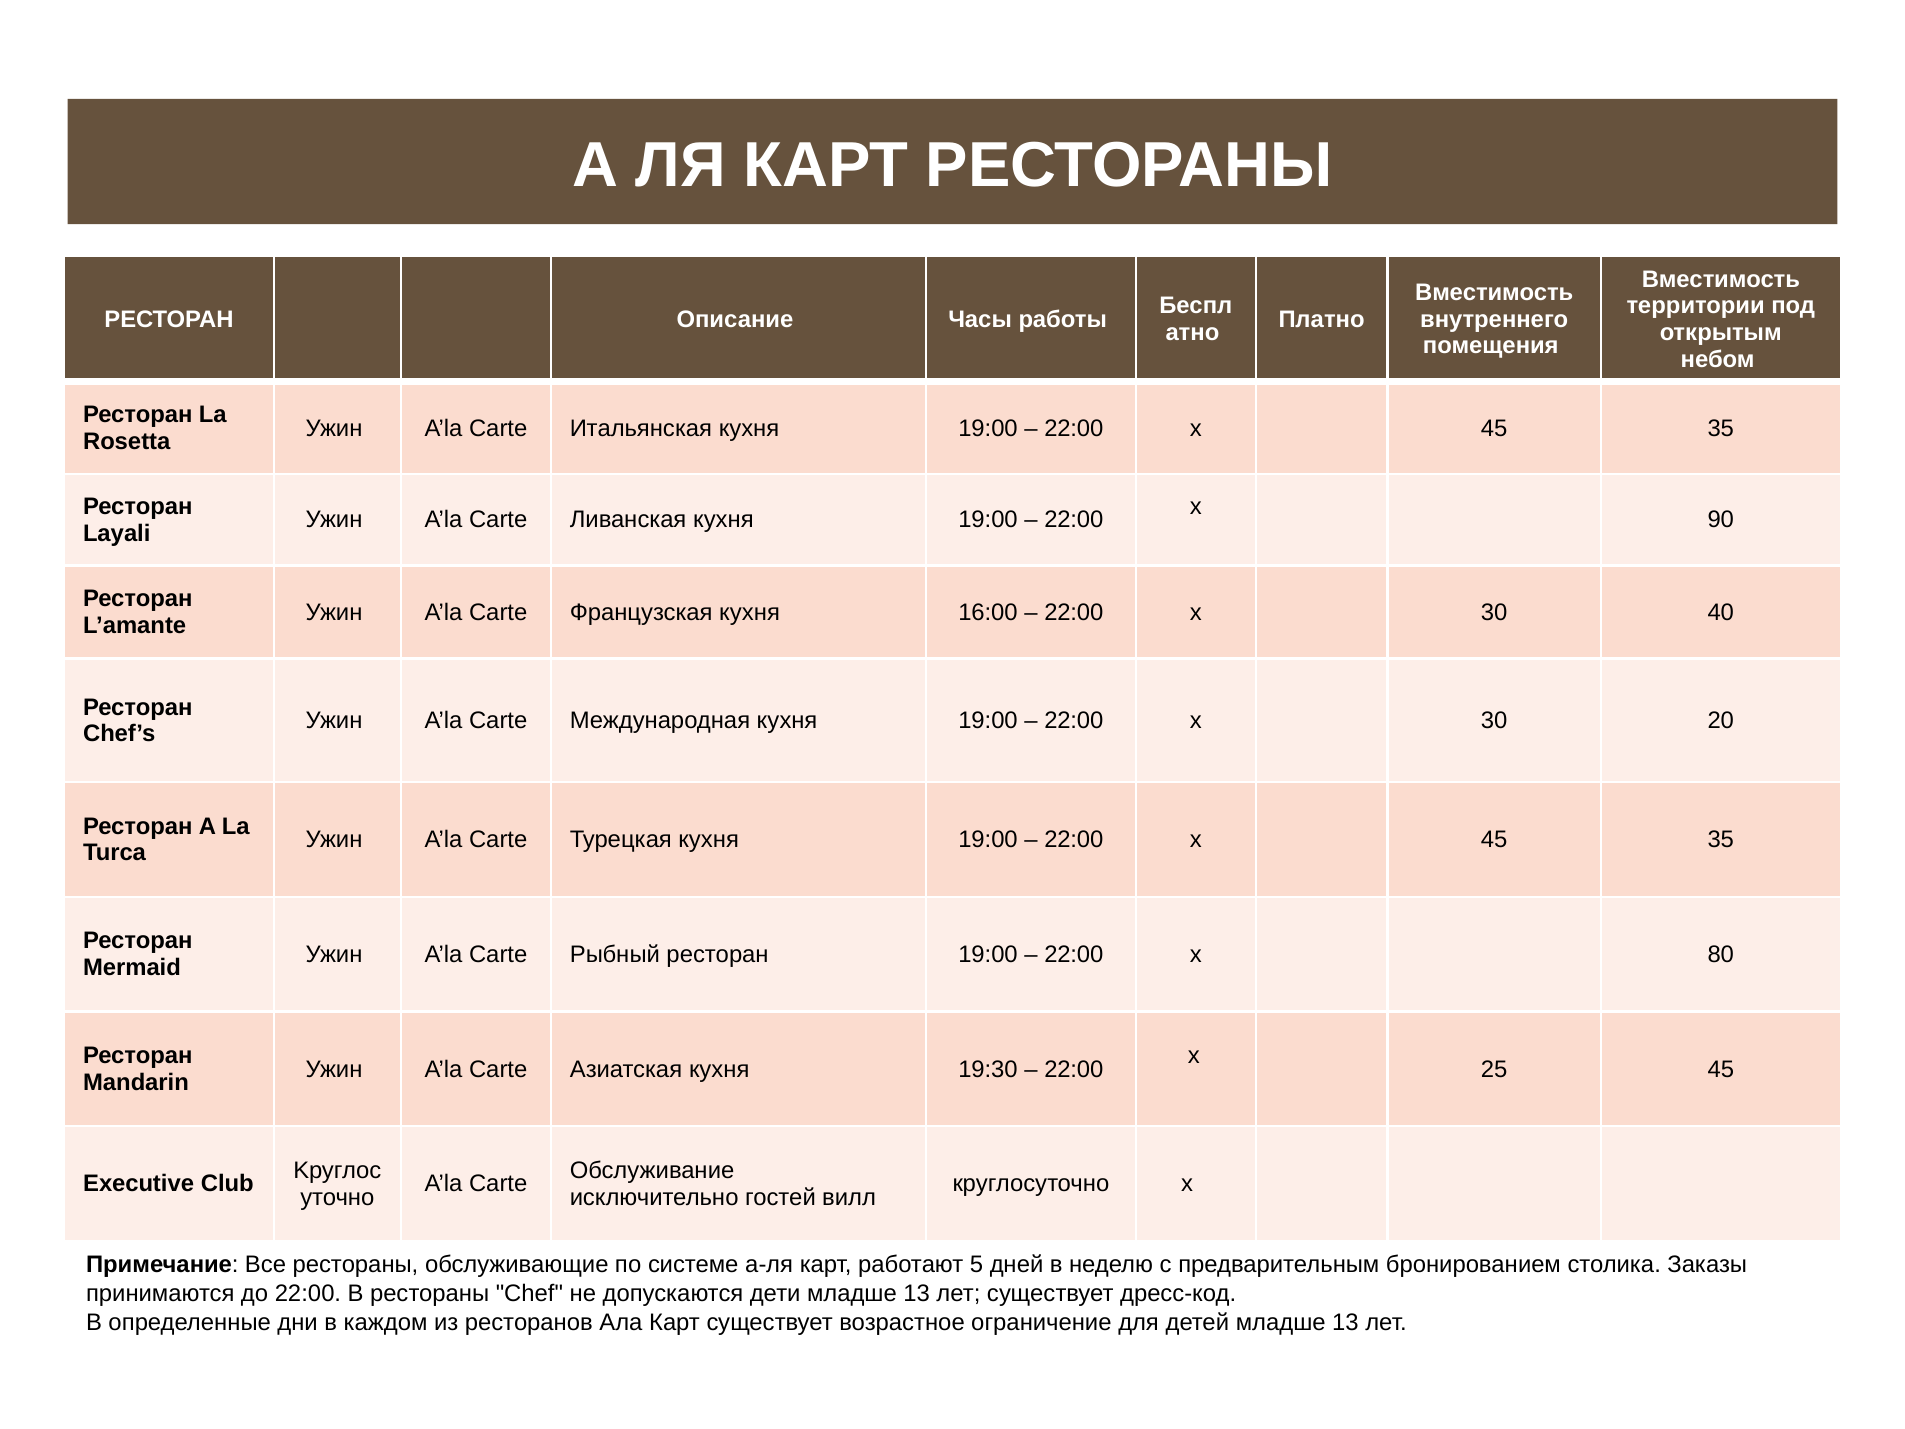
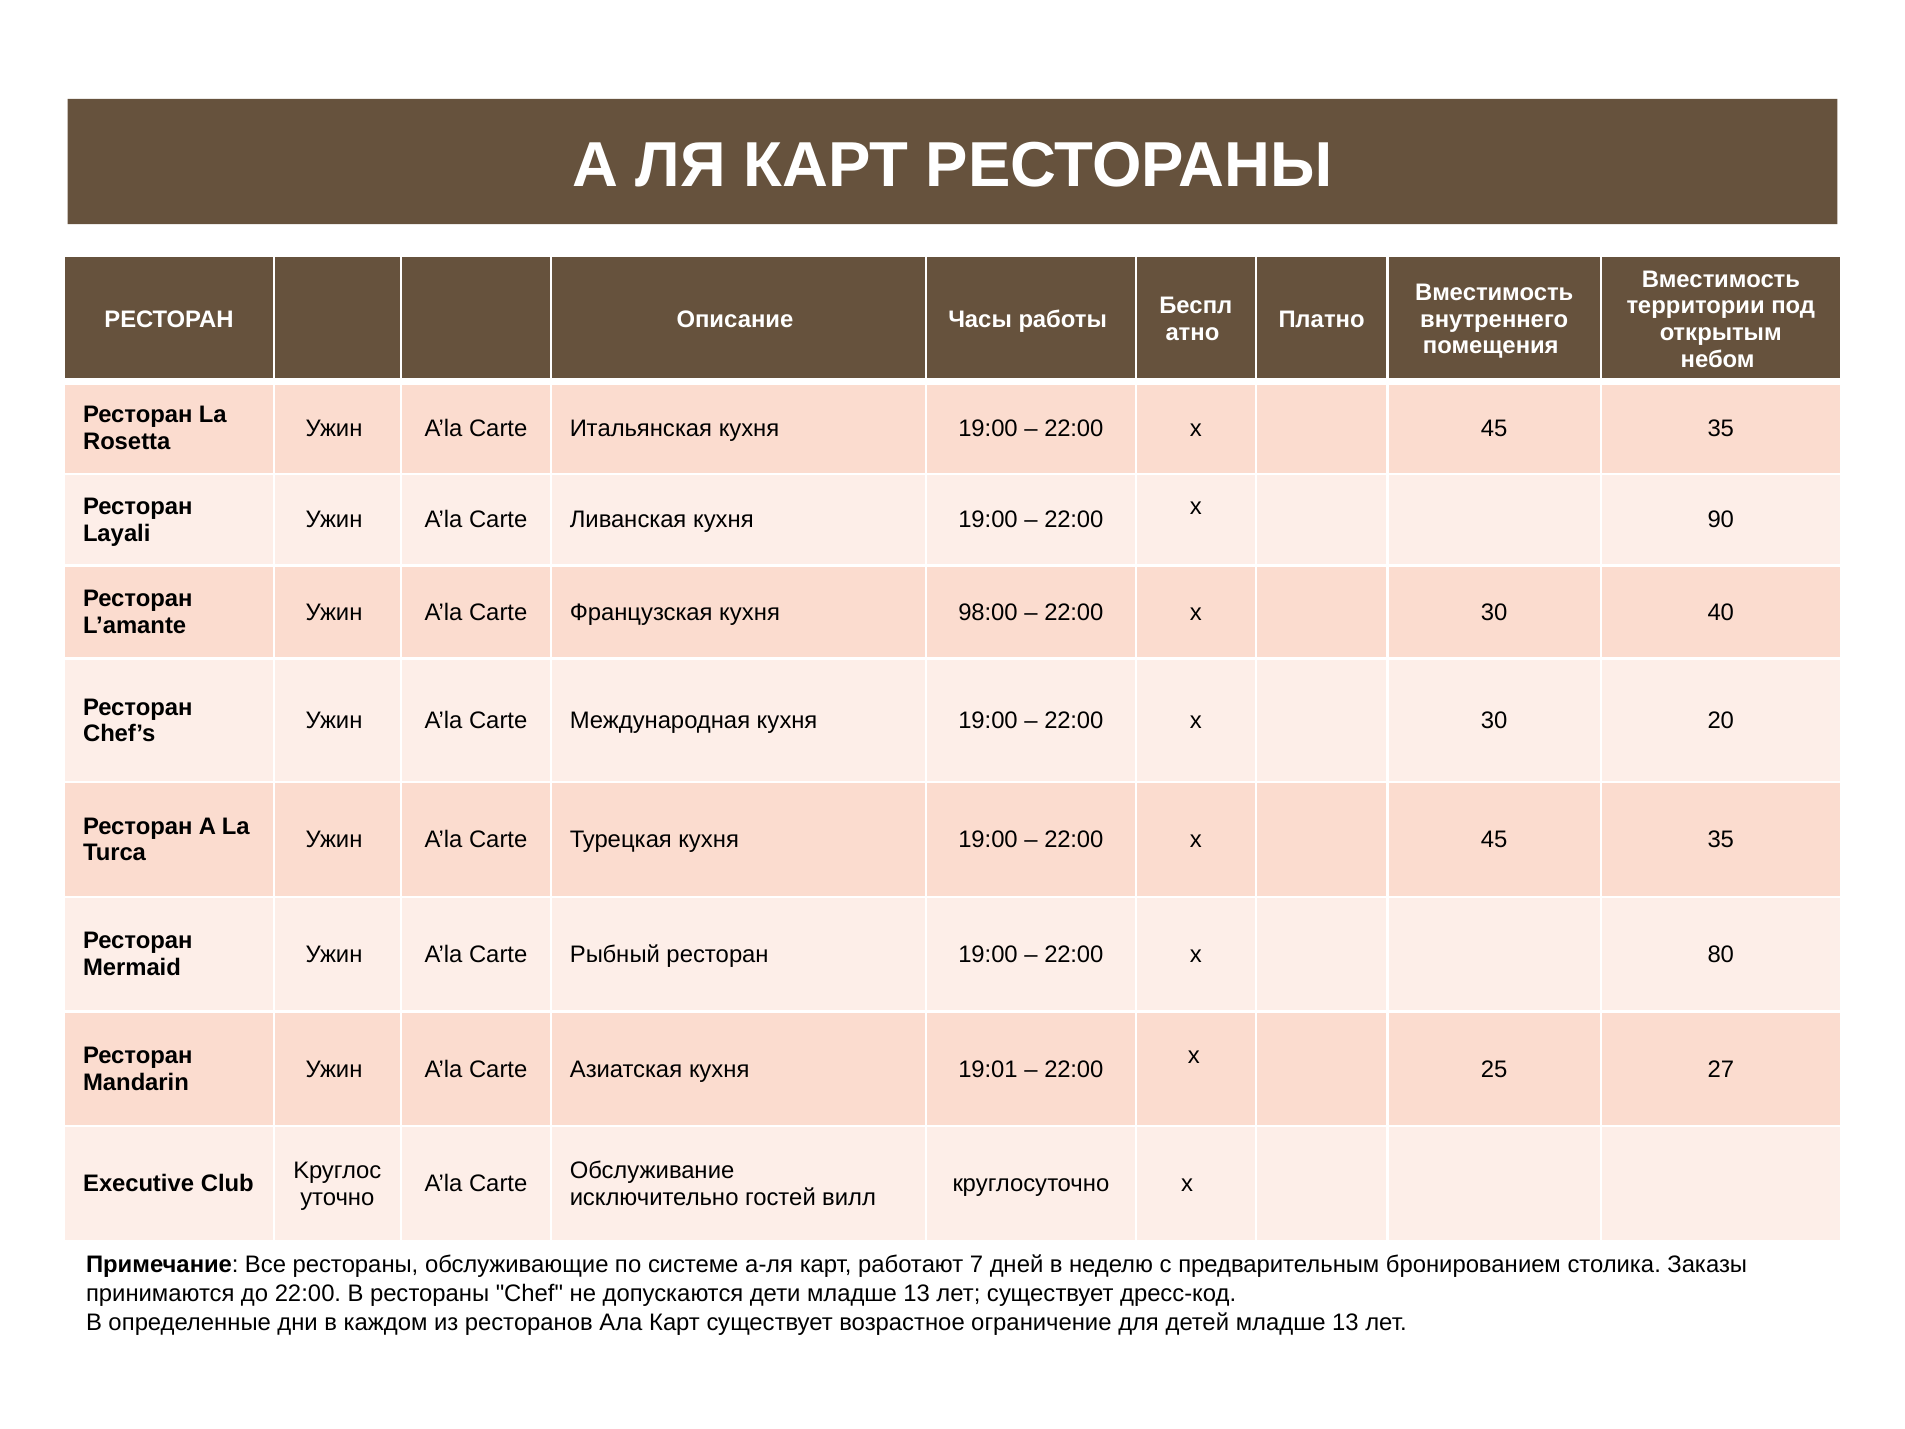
16:00: 16:00 -> 98:00 (988, 612)
19:30: 19:30 -> 19:01 (988, 1069)
25 45: 45 -> 27 (1721, 1069)
5: 5 -> 7 (976, 1265)
